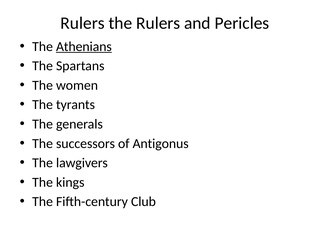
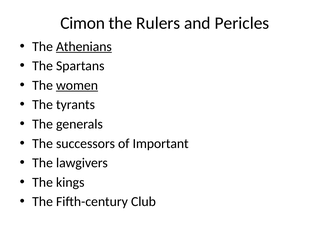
Rulers: Rulers -> Cimon (83, 23)
women underline: none -> present (77, 85)
Antigonus: Antigonus -> Important (161, 144)
